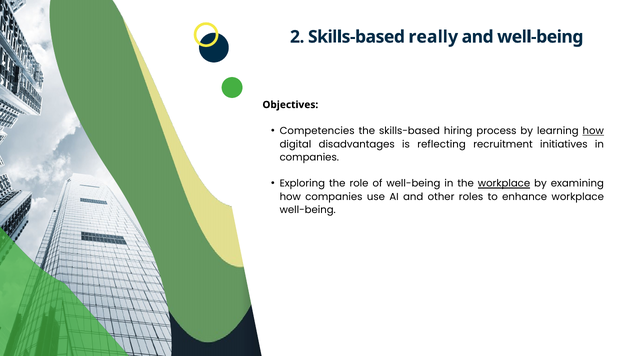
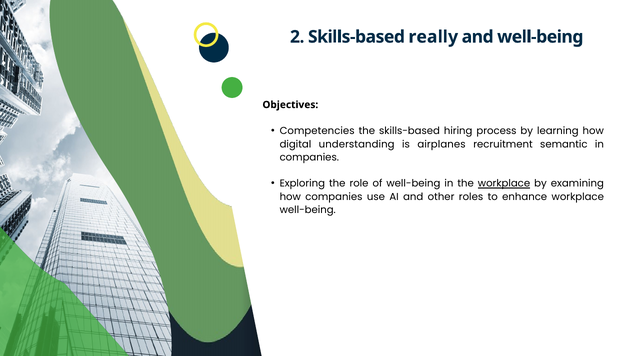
how underline: present -> none (593, 131)
disadvantages: disadvantages -> understanding (357, 144)
reflecting: reflecting -> airplanes (442, 144)
initiatives: initiatives -> semantic (564, 144)
